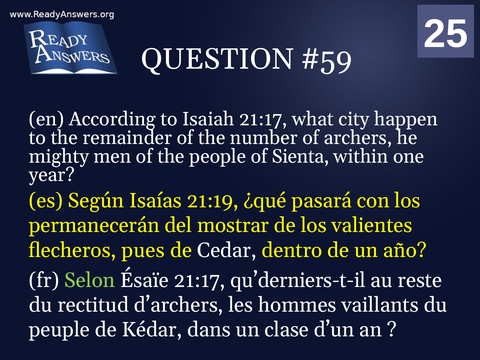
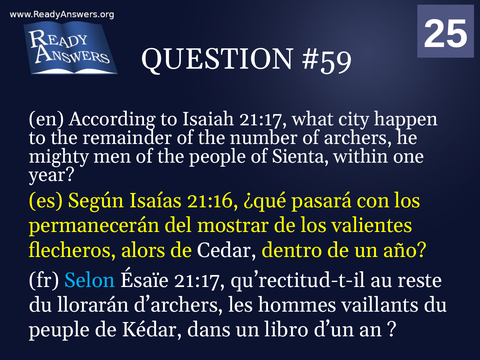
21:19: 21:19 -> 21:16 (213, 201)
pues: pues -> alors (143, 250)
Selon colour: light green -> light blue (90, 280)
qu’derniers-t-il: qu’derniers-t-il -> qu’rectitud-t-il (298, 280)
rectitud: rectitud -> llorarán (93, 305)
clase: clase -> libro (287, 330)
